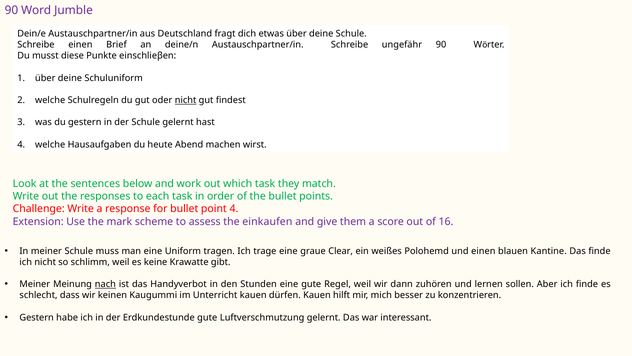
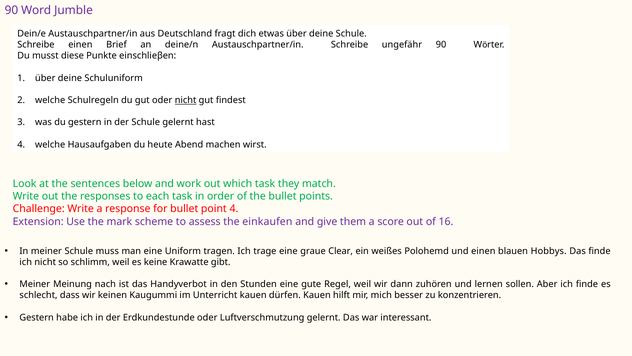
Kantine: Kantine -> Hobbys (549, 251)
nach underline: present -> none (105, 284)
Erdkundestunde gute: gute -> oder (207, 317)
